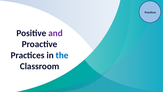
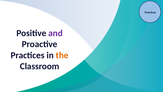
the colour: blue -> orange (62, 55)
